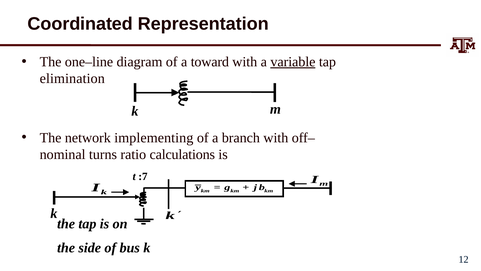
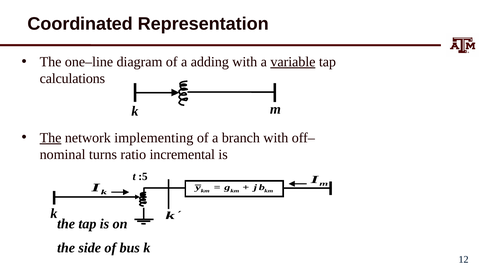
toward: toward -> adding (210, 62)
elimination: elimination -> calculations (72, 79)
The underline: none -> present (51, 138)
calculations: calculations -> incremental (182, 154)
:7: :7 -> :5 (143, 176)
